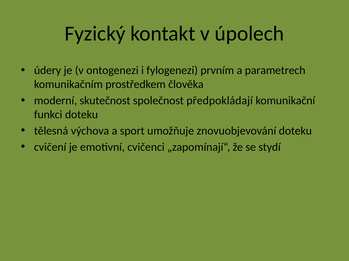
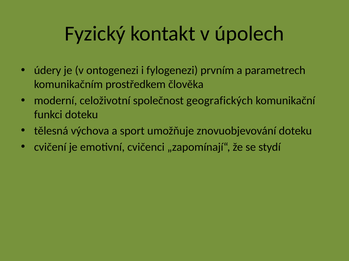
skutečnost: skutečnost -> celoživotní (105, 101)
předpokládají: předpokládají -> geografických (220, 101)
